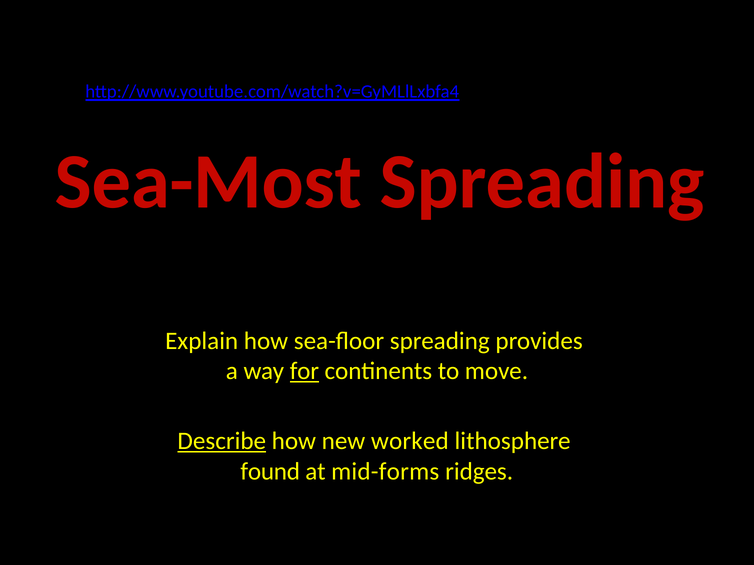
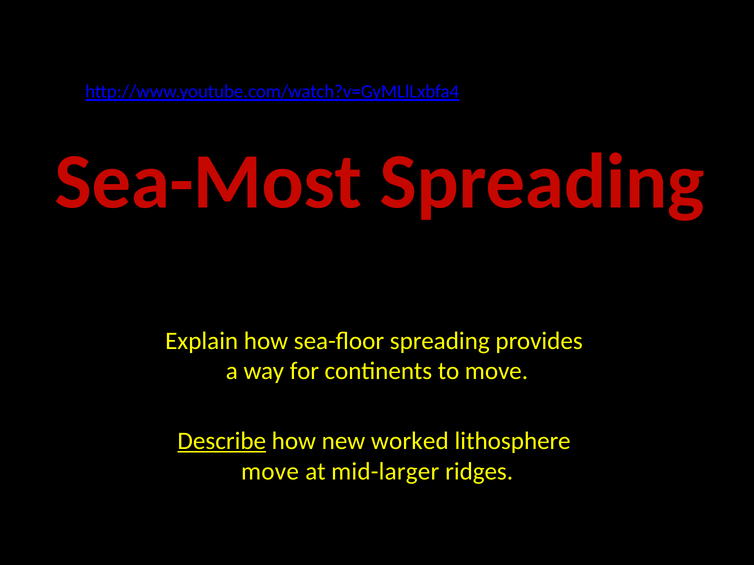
for underline: present -> none (304, 371)
found: found -> move (270, 472)
mid-forms: mid-forms -> mid-larger (385, 472)
